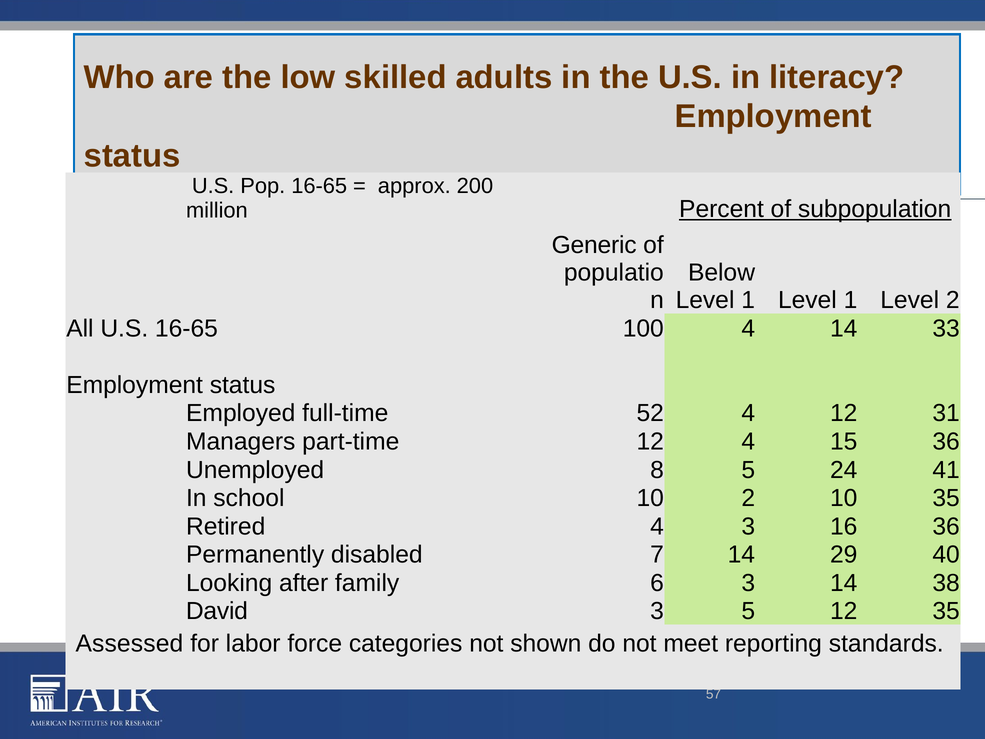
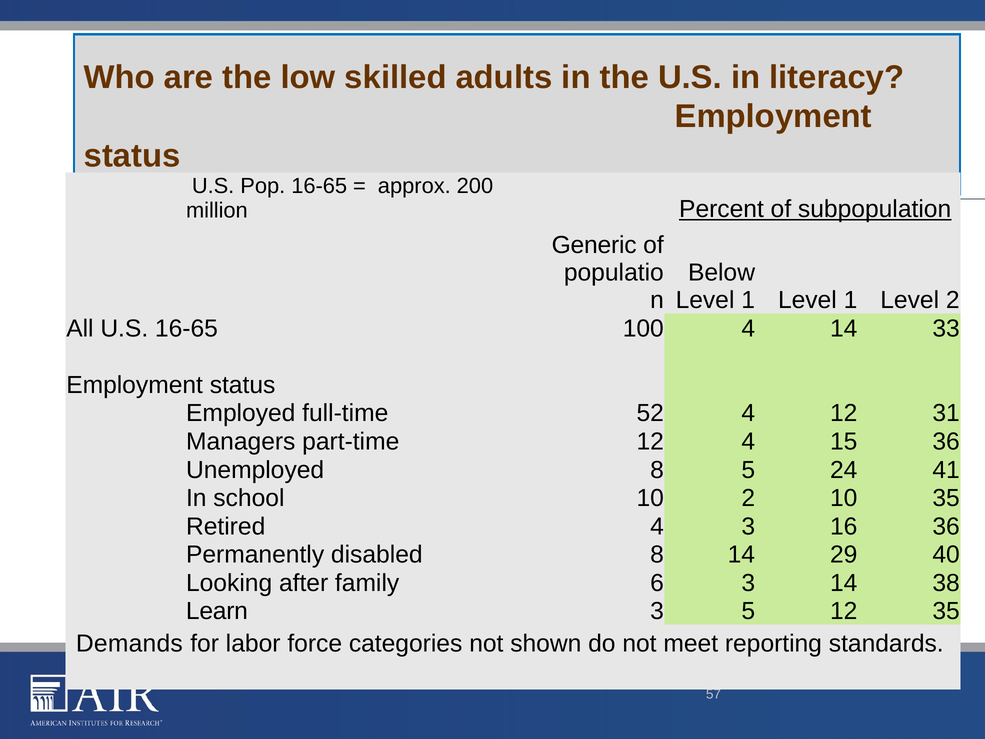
disabled 7: 7 -> 8 (657, 555)
David: David -> Learn (217, 611)
Assessed: Assessed -> Demands (129, 644)
